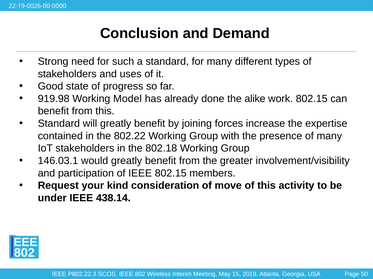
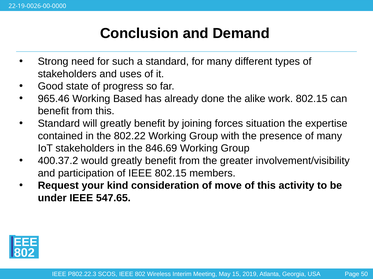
919.98: 919.98 -> 965.46 (54, 99)
Model: Model -> Based (128, 99)
increase: increase -> situation (265, 124)
802.18: 802.18 -> 846.69 (161, 149)
146.03.1: 146.03.1 -> 400.37.2 (58, 161)
438.14: 438.14 -> 547.65 (113, 198)
